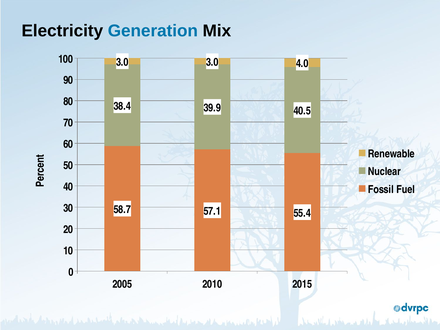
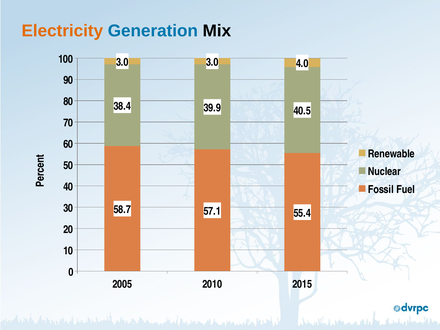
Electricity colour: black -> orange (62, 31)
